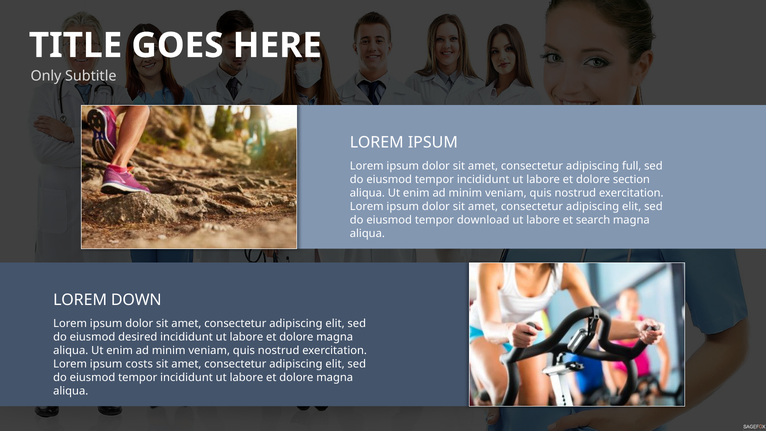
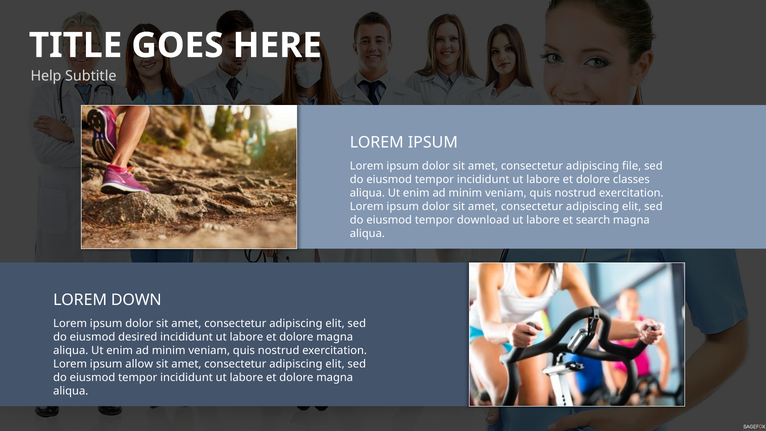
Only: Only -> Help (46, 76)
full: full -> file (632, 166)
section: section -> classes (631, 180)
costs: costs -> allow (139, 364)
